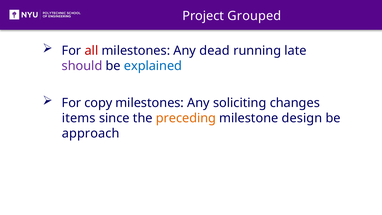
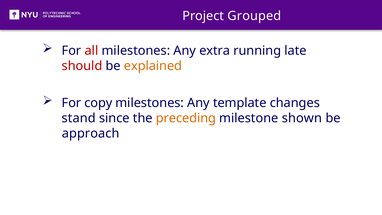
dead: dead -> extra (215, 51)
should colour: purple -> red (82, 66)
explained colour: blue -> orange (153, 66)
soliciting: soliciting -> template (240, 103)
items: items -> stand (79, 118)
design: design -> shown (302, 118)
